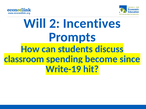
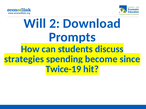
Incentives: Incentives -> Download (92, 23)
classroom: classroom -> strategies (24, 59)
Write-19: Write-19 -> Twice-19 (63, 69)
